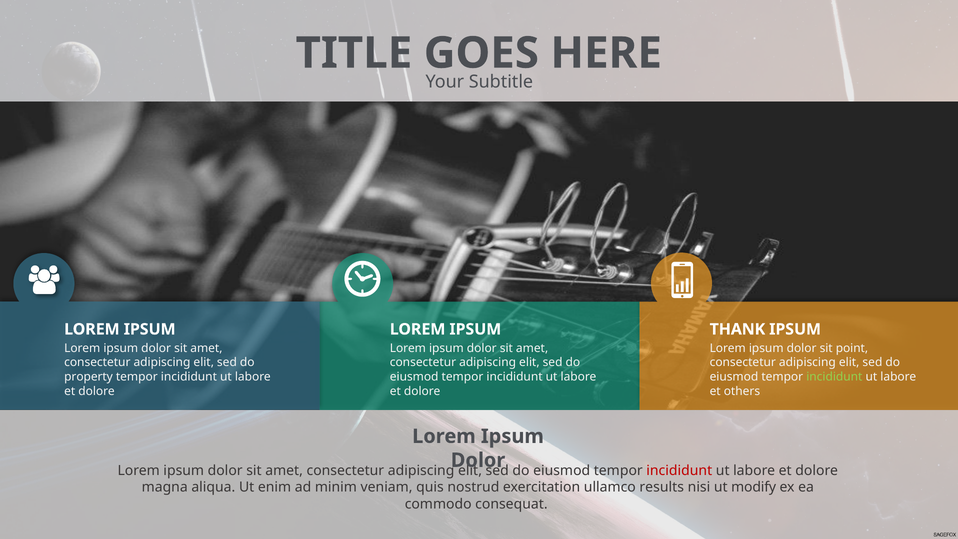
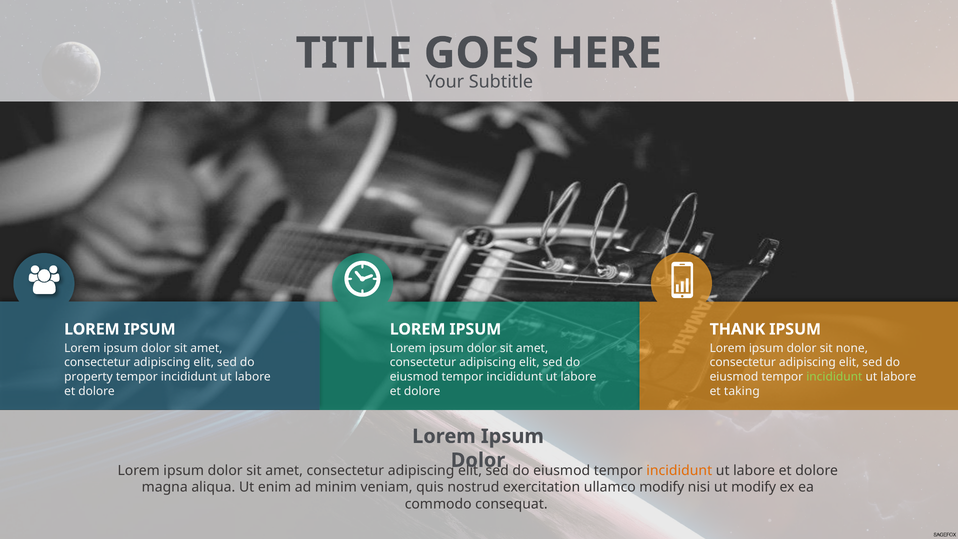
point: point -> none (852, 348)
others: others -> taking (742, 391)
incididunt colour: red -> orange (679, 470)
ullamco results: results -> modify (662, 487)
